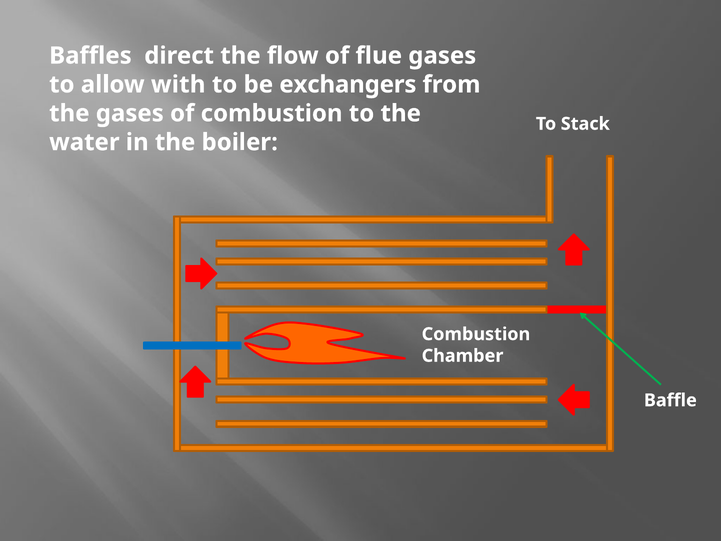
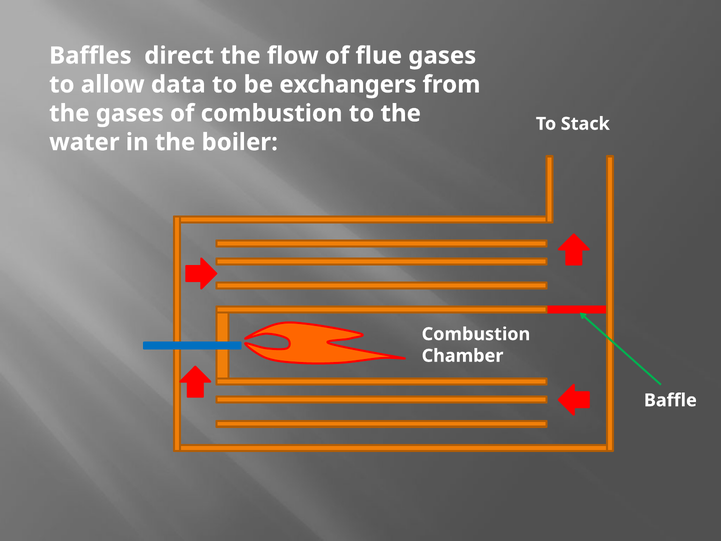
with: with -> data (178, 85)
